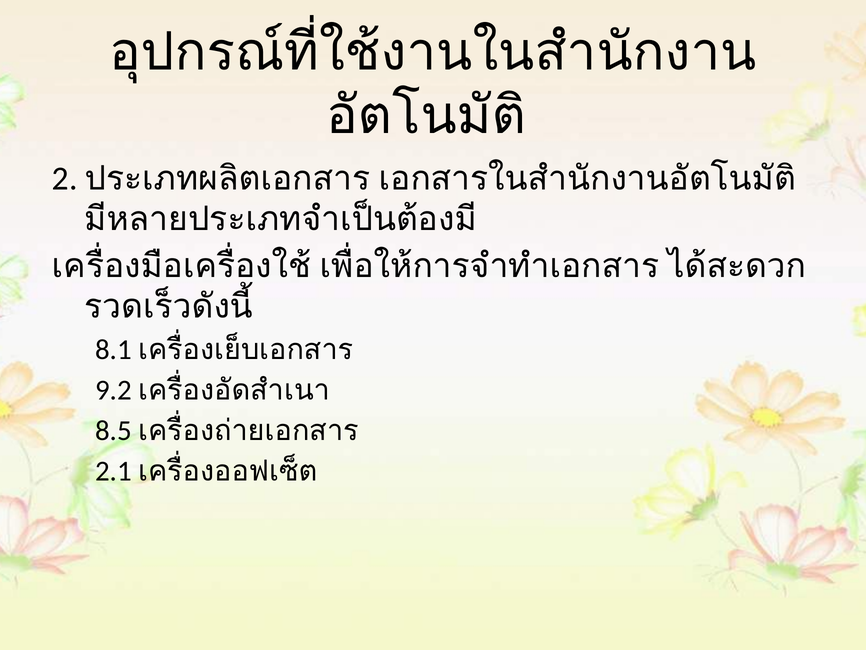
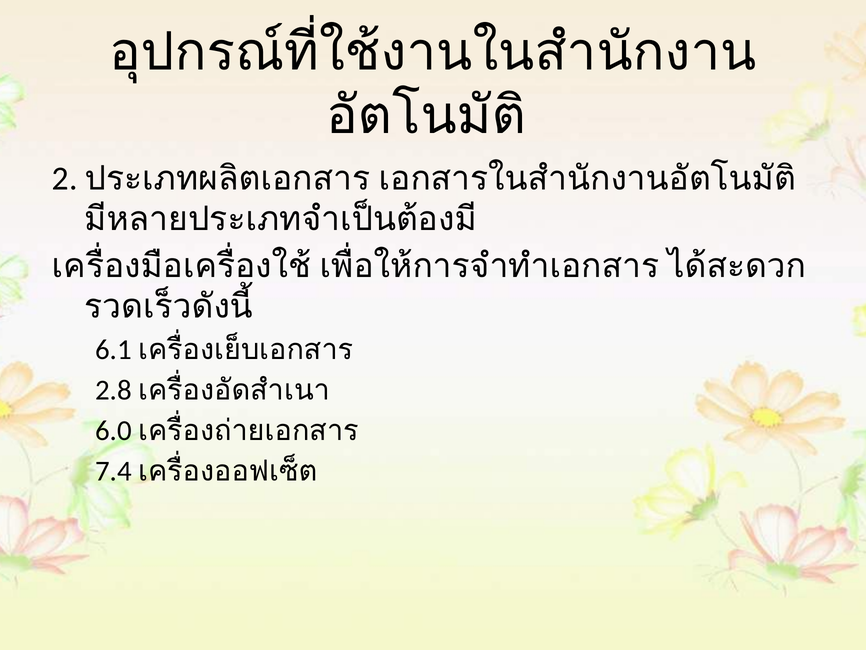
8.1: 8.1 -> 6.1 (113, 349)
9.2: 9.2 -> 2.8 (113, 390)
8.5: 8.5 -> 6.0 (113, 430)
2.1: 2.1 -> 7.4 (113, 471)
